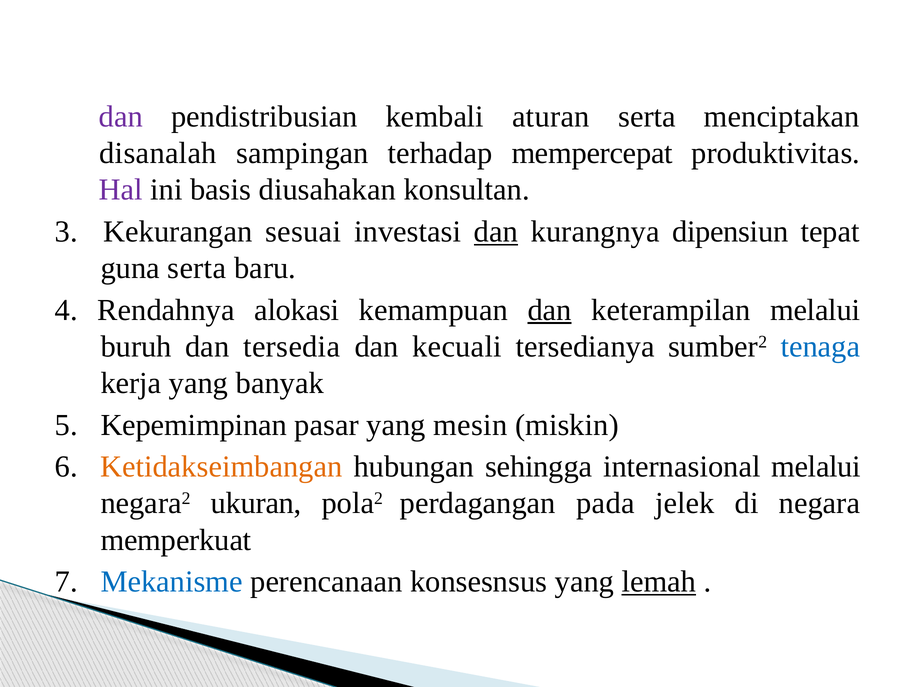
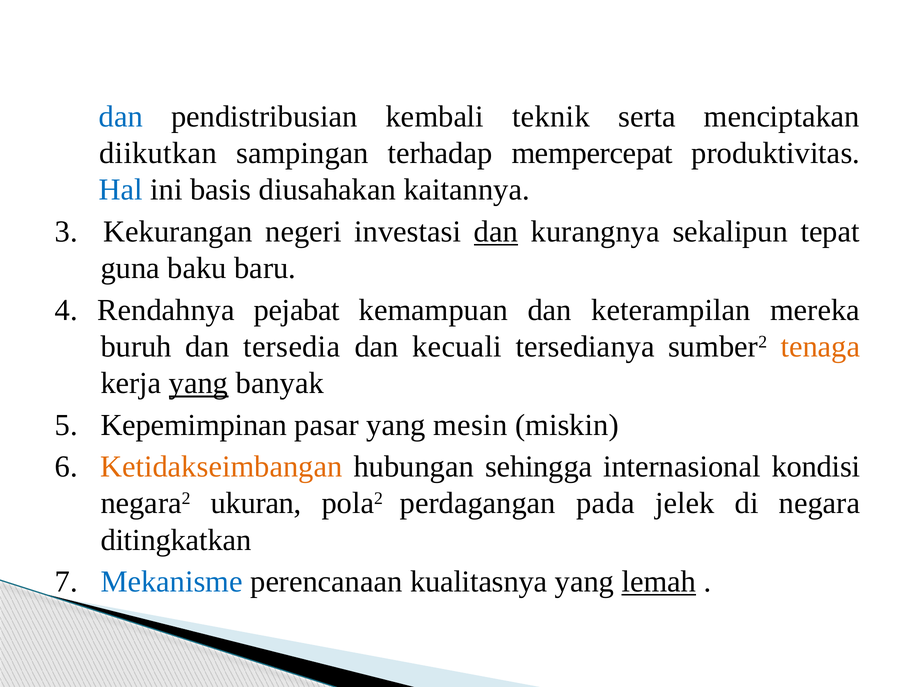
dan colour: purple -> blue (121, 116)
aturan: aturan -> teknik (551, 116)
disanalah: disanalah -> diikutkan (158, 153)
Hal colour: purple -> blue (121, 190)
konsultan: konsultan -> kaitannya (467, 190)
sesuai: sesuai -> negeri (303, 231)
dipensiun: dipensiun -> sekalipun (730, 231)
guna serta: serta -> baku (197, 268)
alokasi: alokasi -> pejabat (297, 310)
dan underline: present -> none (550, 310)
keterampilan melalui: melalui -> mereka (815, 310)
tenaga colour: blue -> orange (821, 346)
yang underline: none -> present (199, 383)
internasional melalui: melalui -> kondisi (816, 466)
memperkuat: memperkuat -> ditingkatkan (176, 539)
konsesnsus: konsesnsus -> kualitasnya (479, 581)
